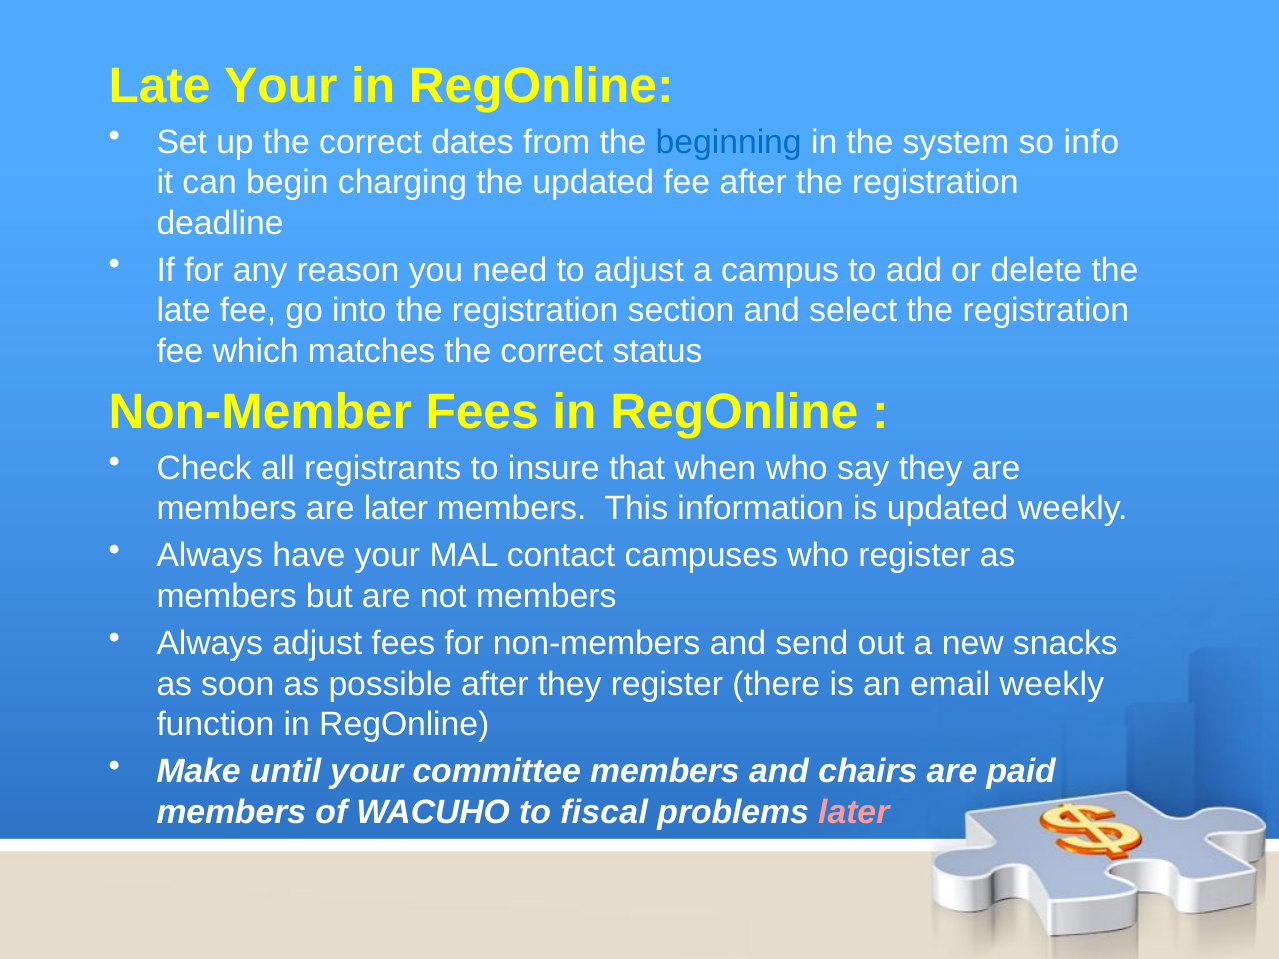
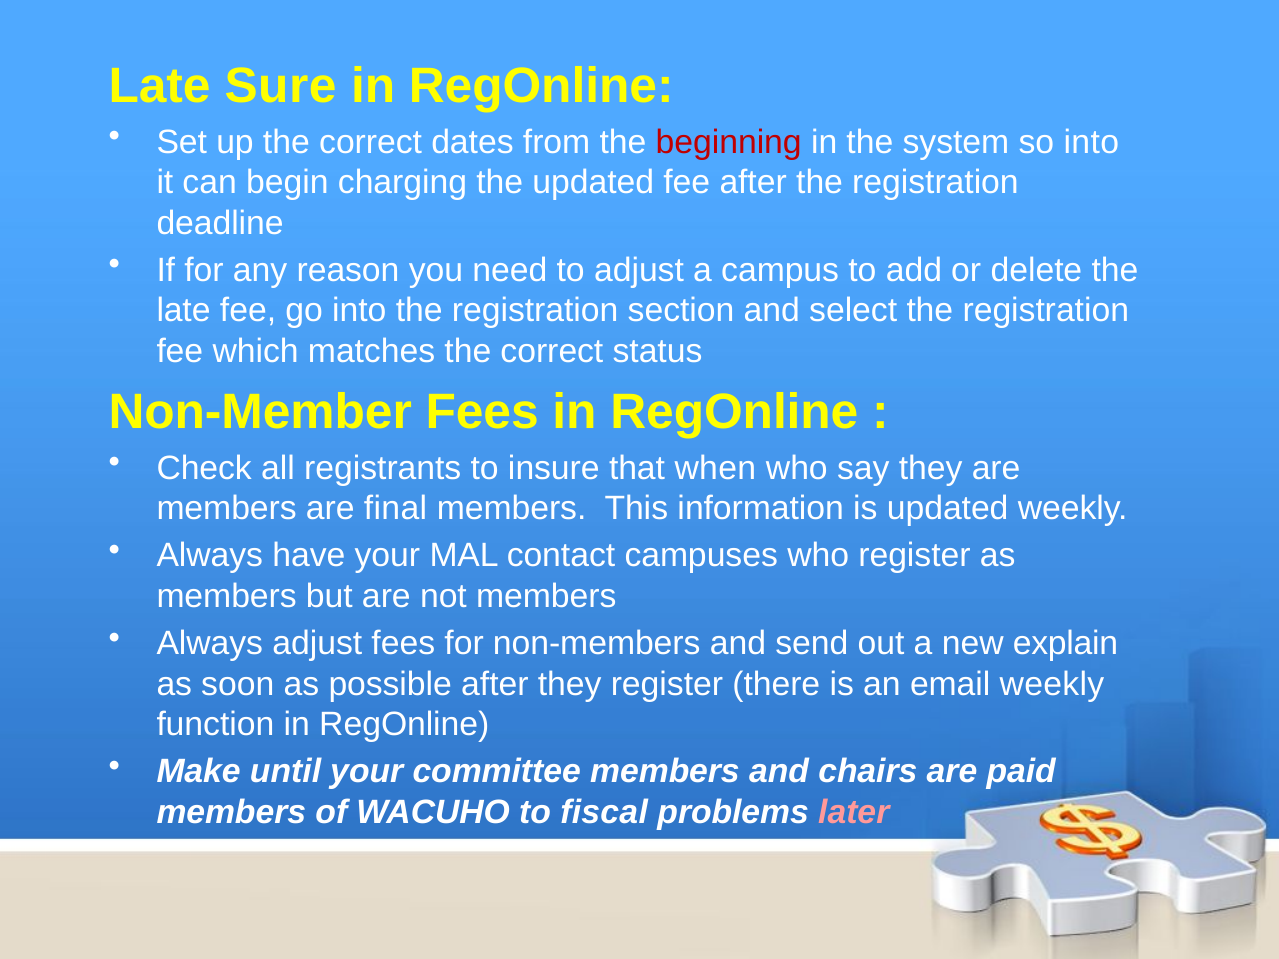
Late Your: Your -> Sure (281, 86)
beginning colour: blue -> red (729, 142)
so info: info -> into (1091, 142)
are later: later -> final (396, 509)
snacks: snacks -> explain (1066, 644)
